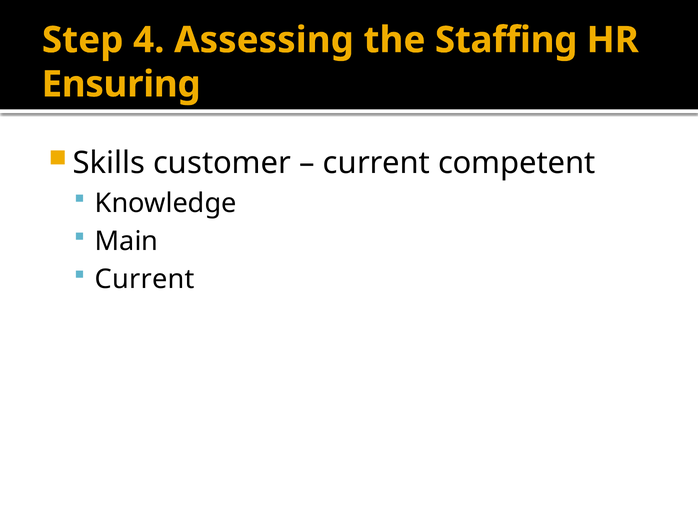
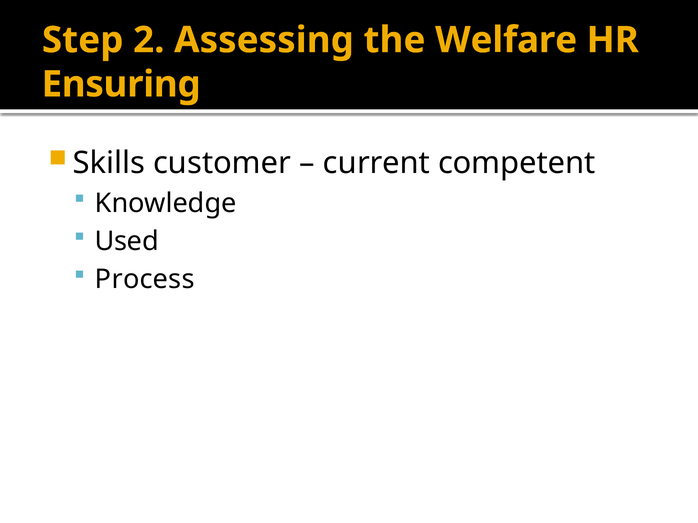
4: 4 -> 2 (149, 40)
Staffing: Staffing -> Welfare (506, 40)
Main: Main -> Used (127, 241)
Current: Current -> Process (145, 279)
